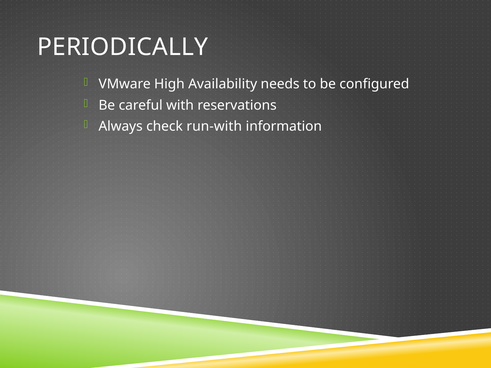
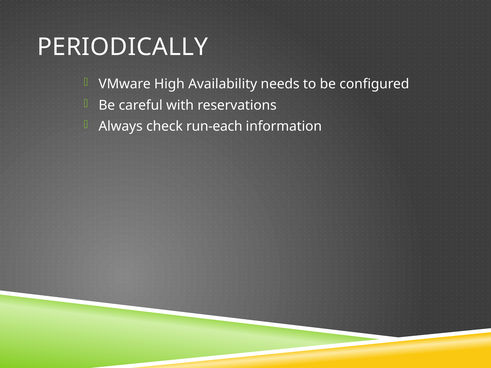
run-with: run-with -> run-each (214, 126)
